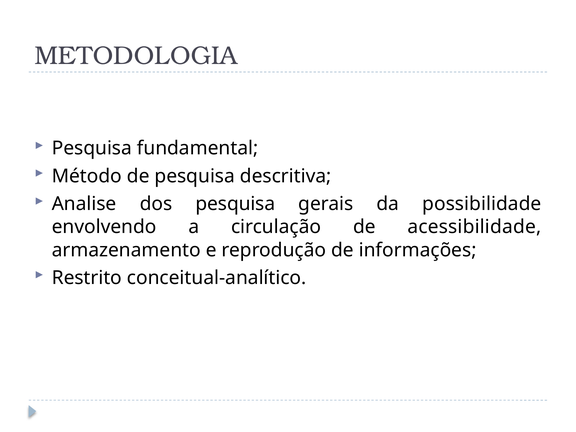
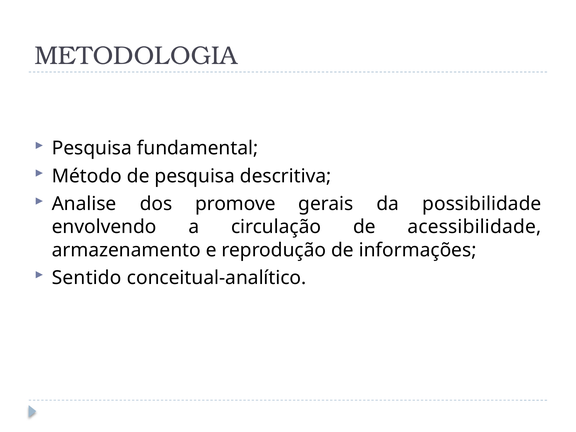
dos pesquisa: pesquisa -> promove (235, 204)
Restrito: Restrito -> Sentido (87, 278)
